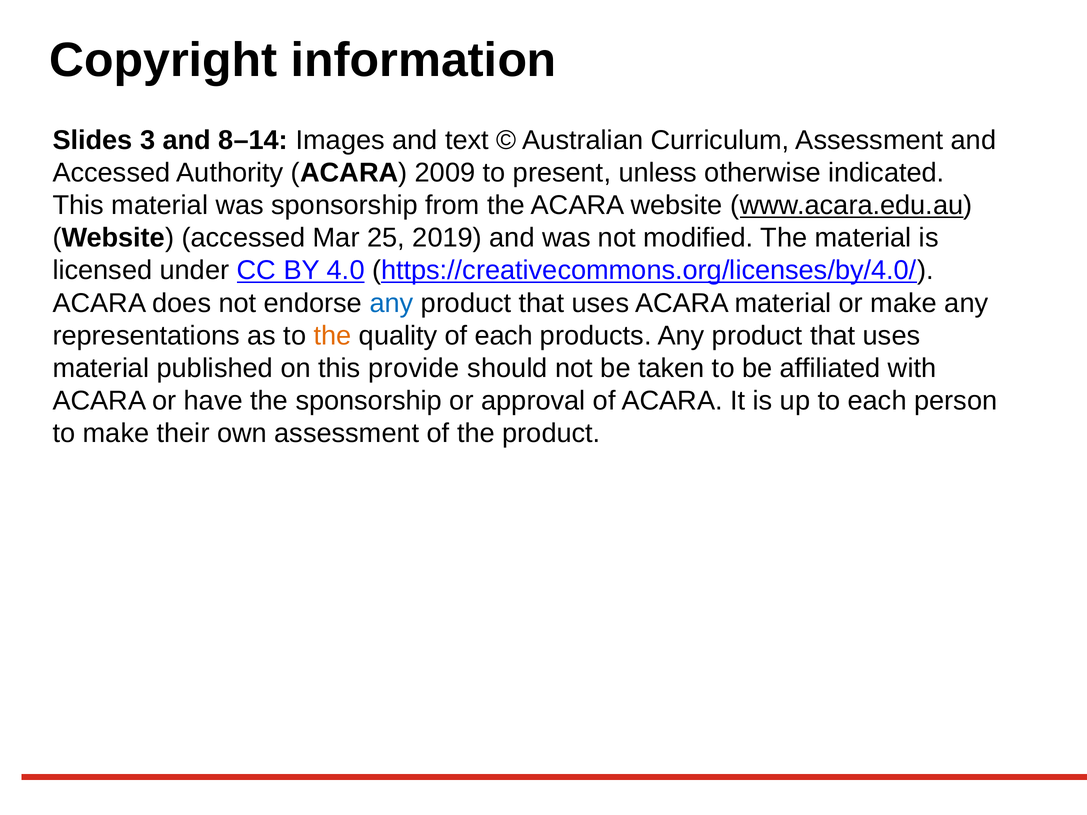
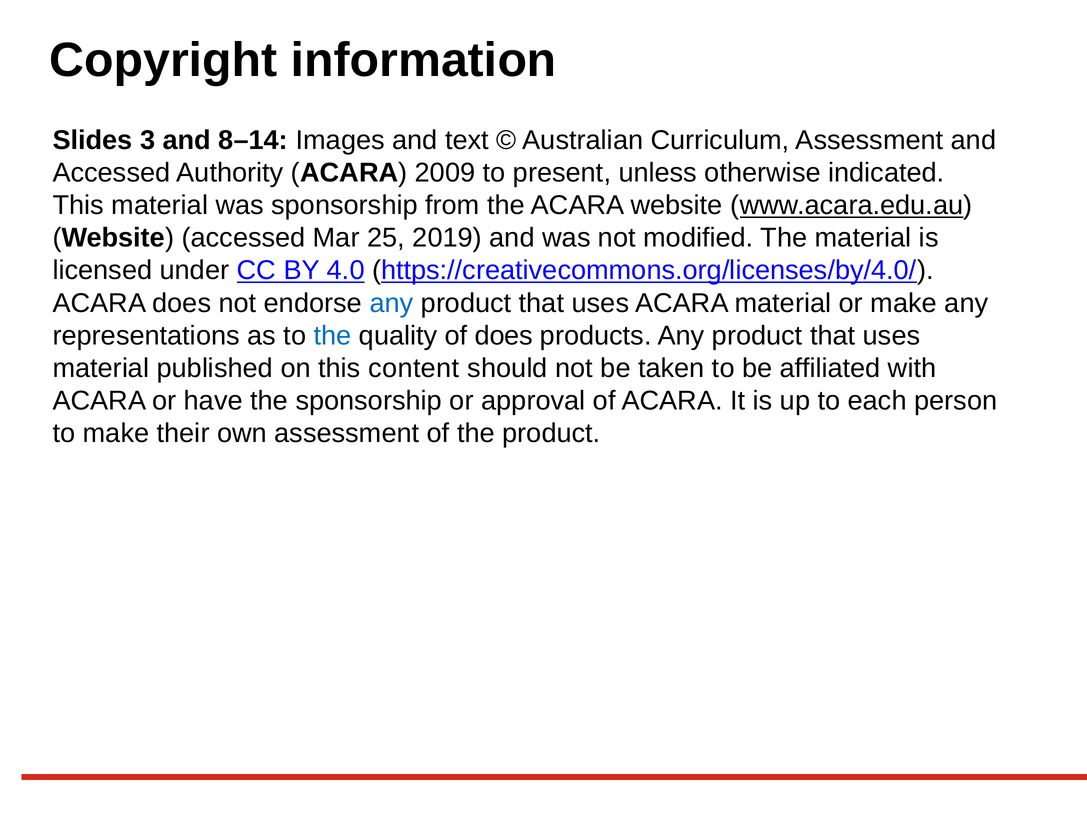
the colour: orange -> blue (332, 336)
of each: each -> does (504, 336)
provide: provide -> content (414, 368)
